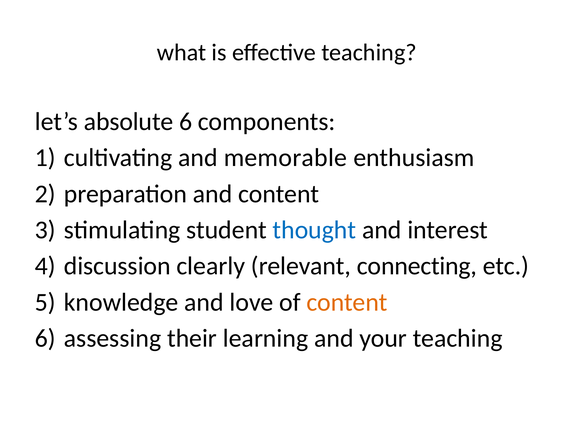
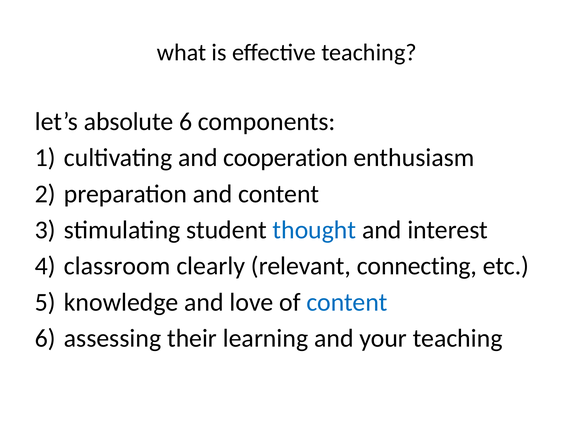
memorable: memorable -> cooperation (286, 158)
discussion: discussion -> classroom (117, 267)
content colour: orange -> blue (347, 303)
